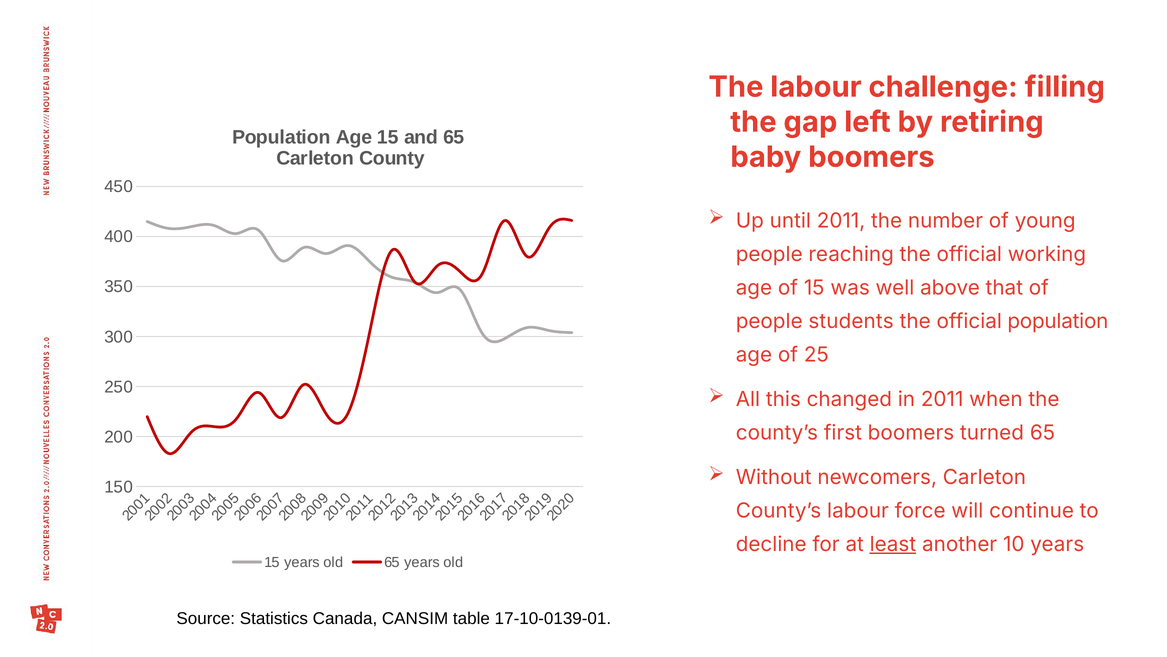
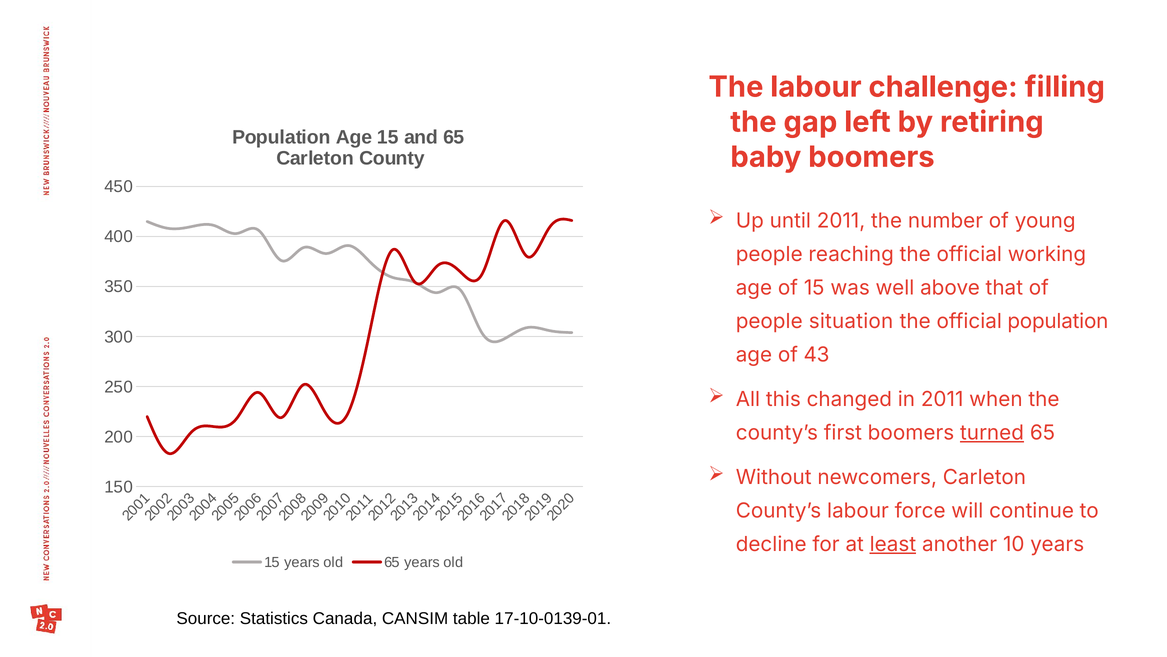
students: students -> situation (851, 321)
25: 25 -> 43 (817, 355)
turned underline: none -> present (992, 432)
